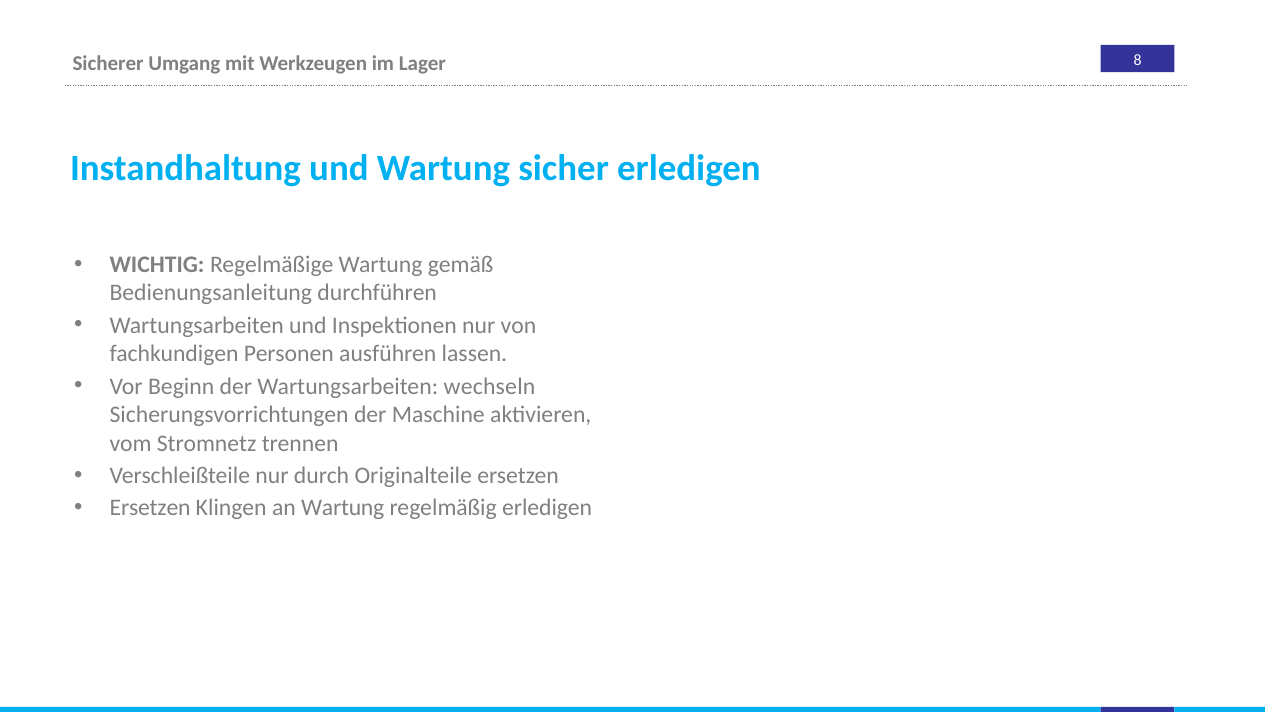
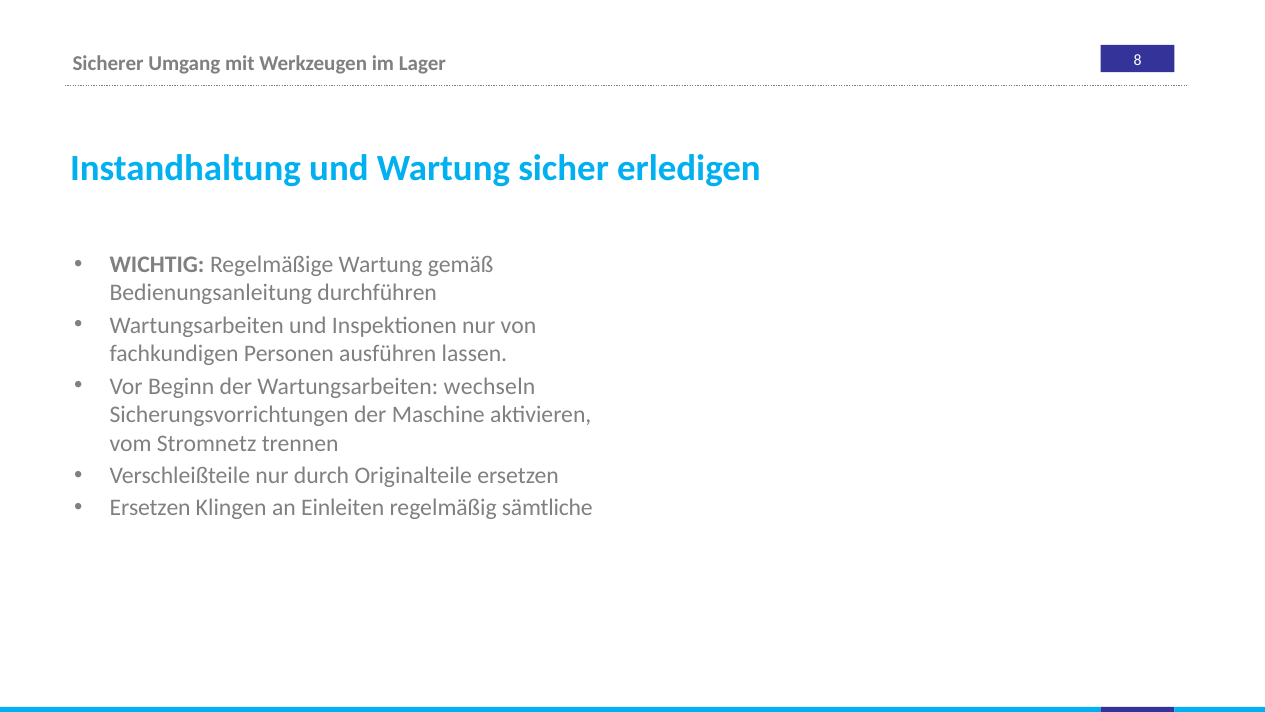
an Wartung: Wartung -> Einleiten (343, 508)
regelmäßig erledigen: erledigen -> sämtliche (547, 508)
